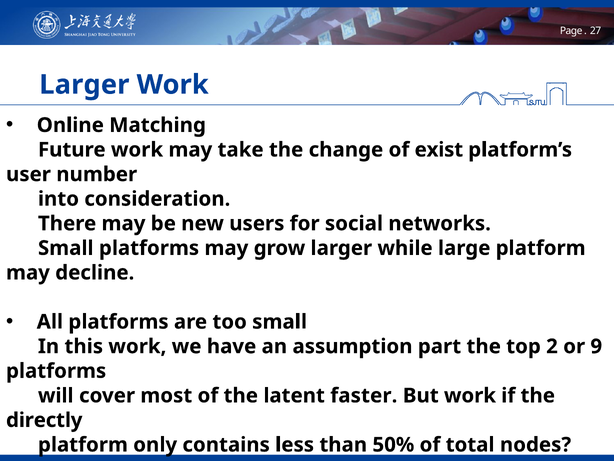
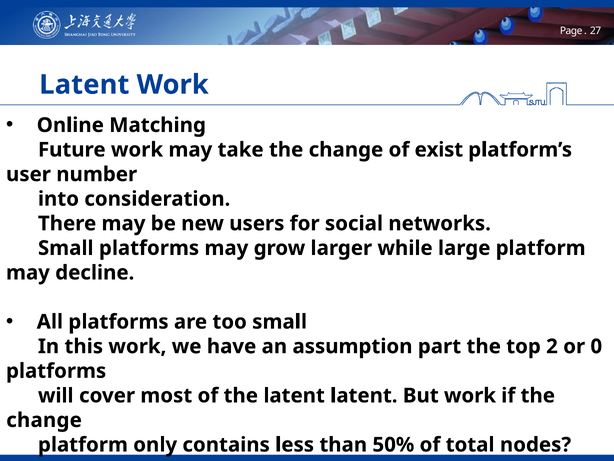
Larger: Larger -> Latent (84, 85)
9: 9 -> 0 (596, 346)
latent faster: faster -> latent (364, 395)
directly: directly -> change (44, 420)
